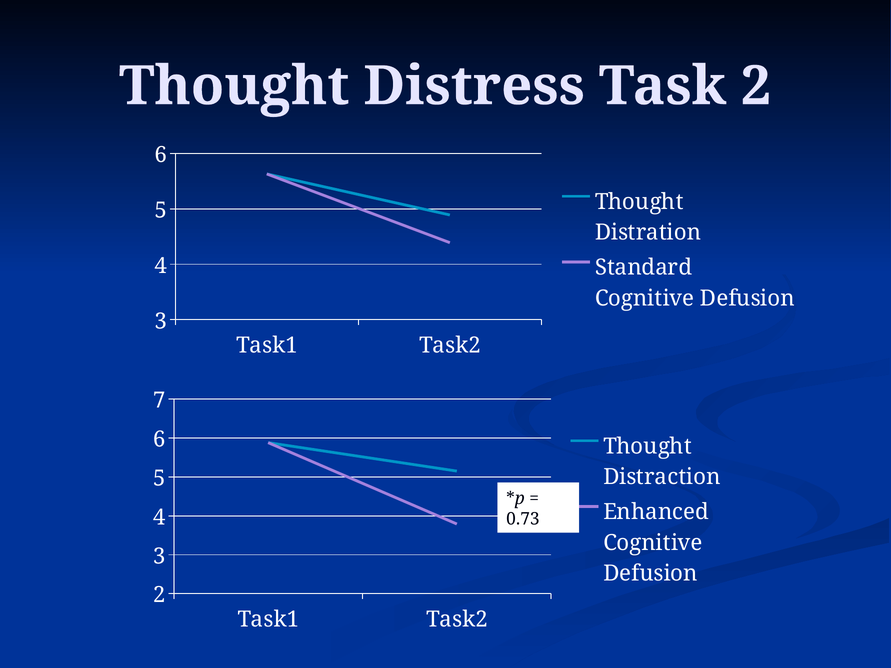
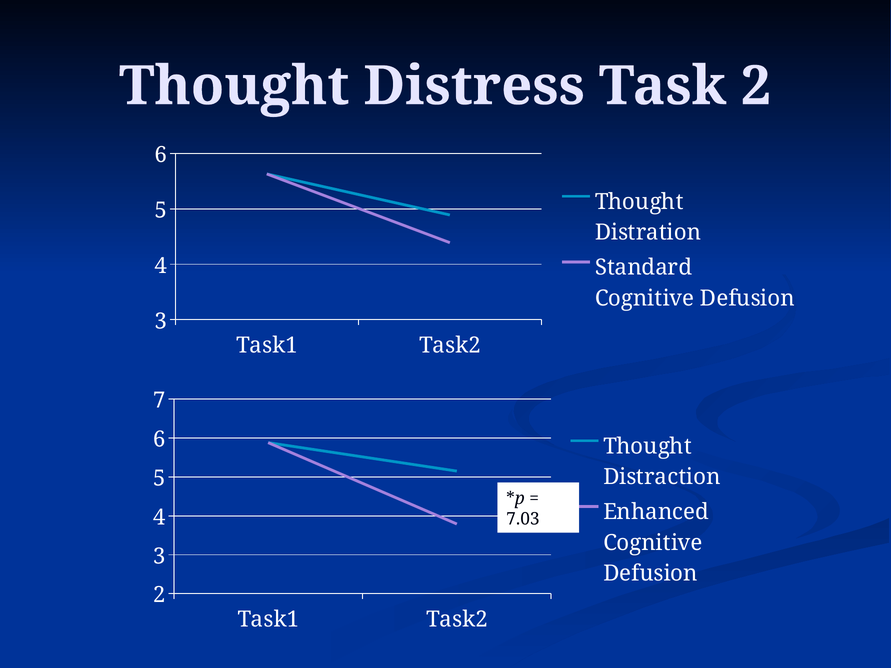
0.73: 0.73 -> 7.03 (523, 519)
